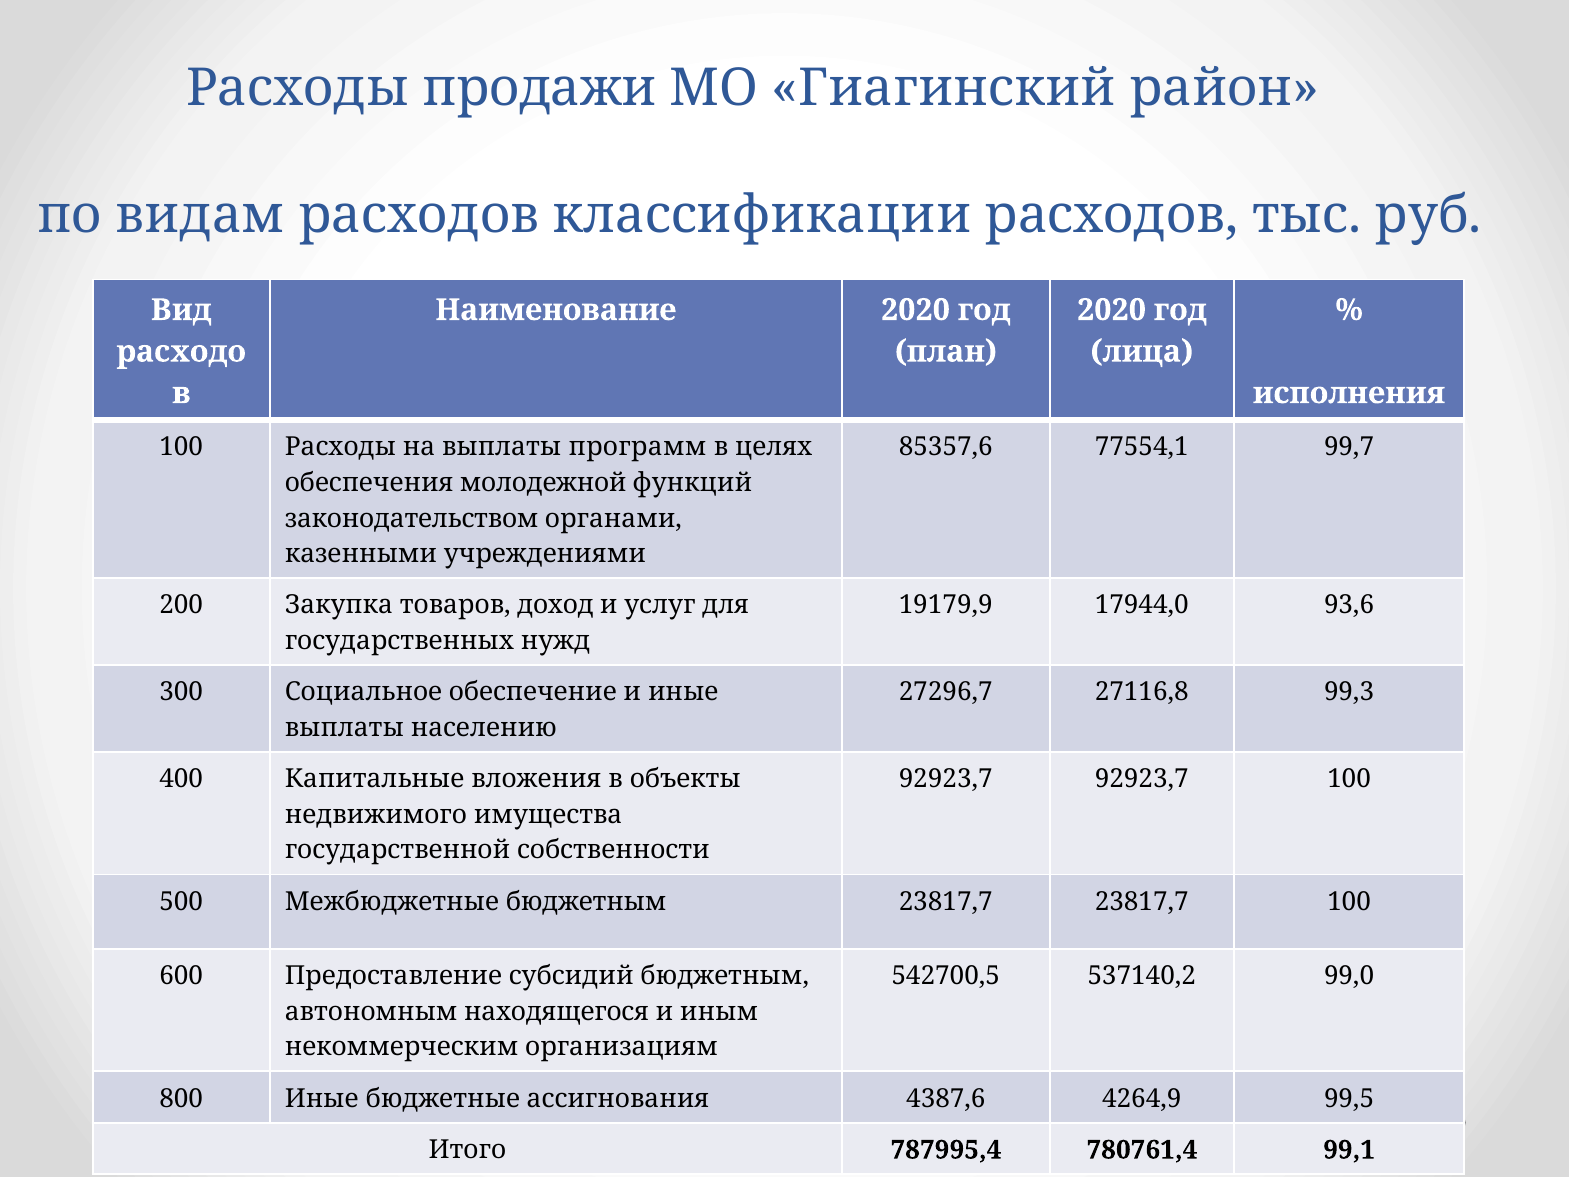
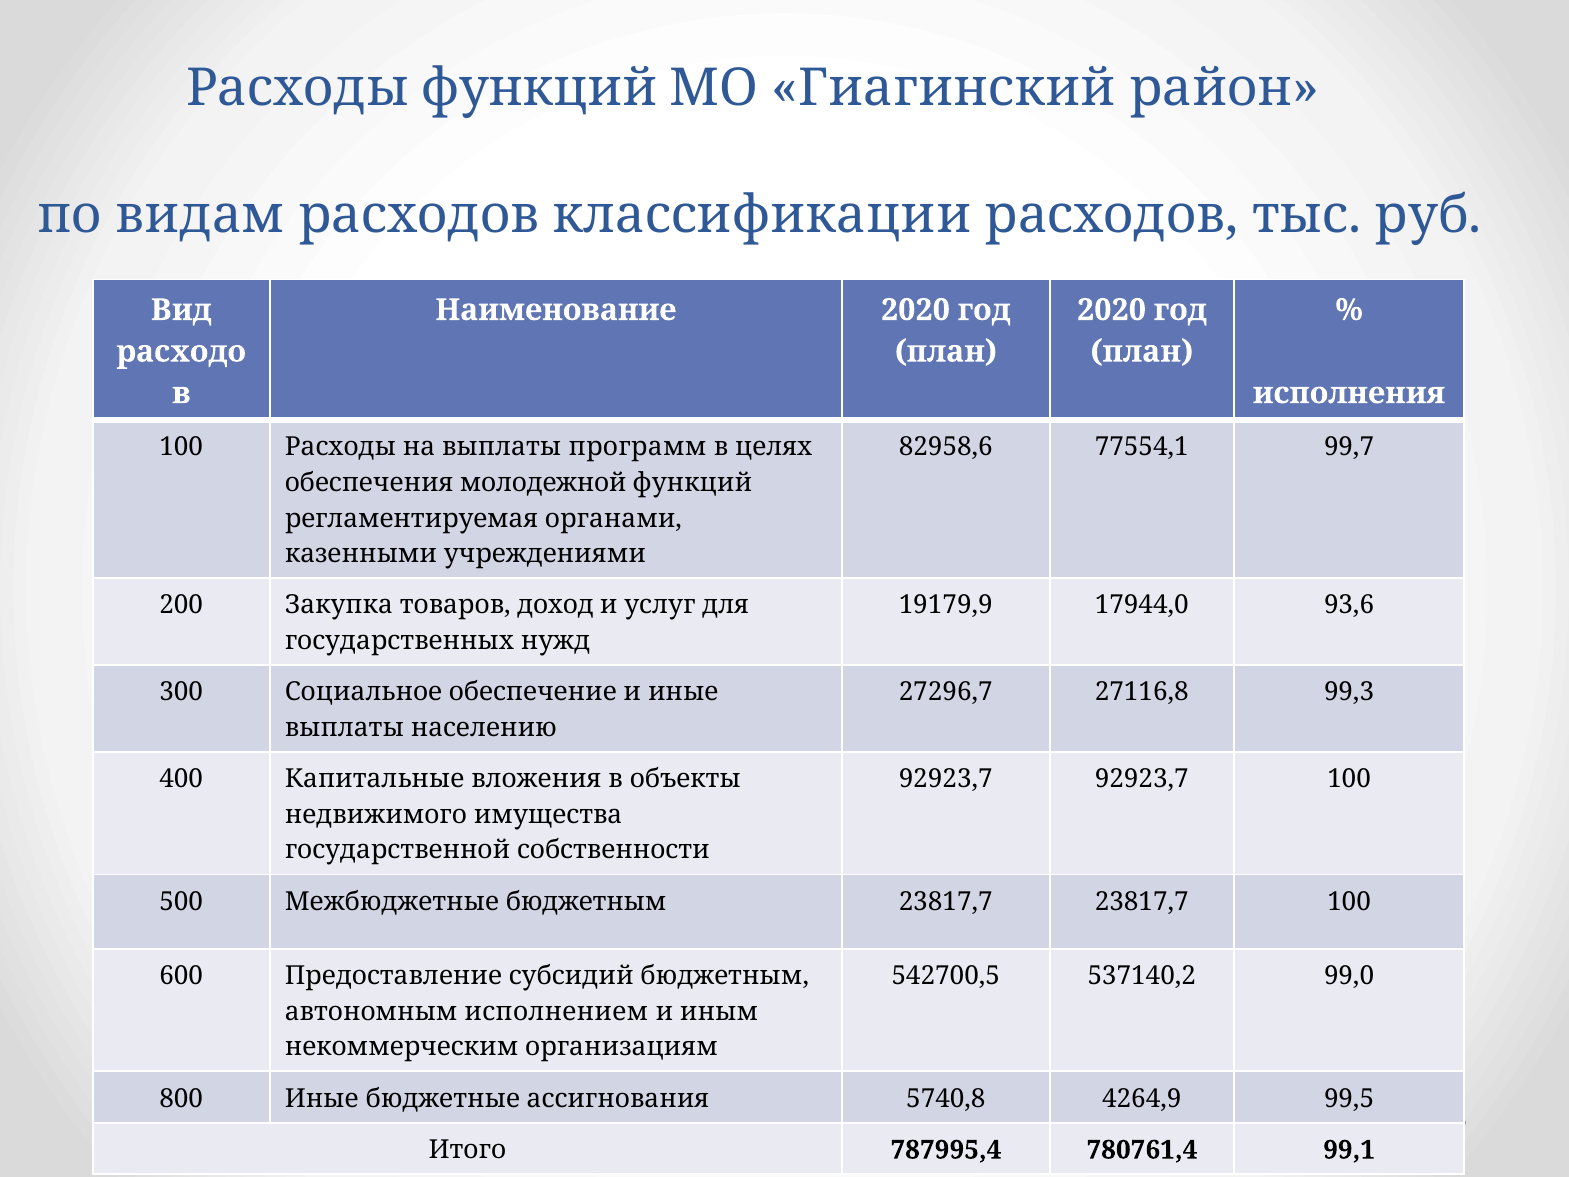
Расходы продажи: продажи -> функций (540, 88)
лица: лица -> план (1142, 351)
85357,6: 85357,6 -> 82958,6 (946, 447)
законодательством: законодательством -> регламентируемая (412, 518)
находящегося: находящегося -> исполнением (556, 1011)
4387,6: 4387,6 -> 5740,8 (946, 1098)
